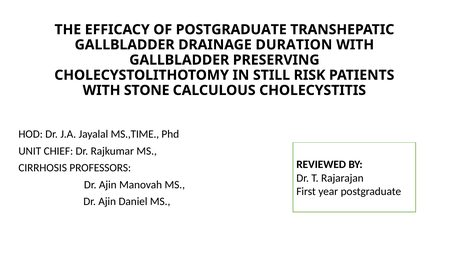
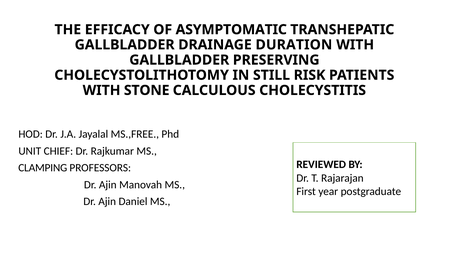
OF POSTGRADUATE: POSTGRADUATE -> ASYMPTOMATIC (231, 30)
MS.,TIME: MS.,TIME -> MS.,FREE (135, 134)
CIRRHOSIS: CIRRHOSIS -> CLAMPING (43, 168)
